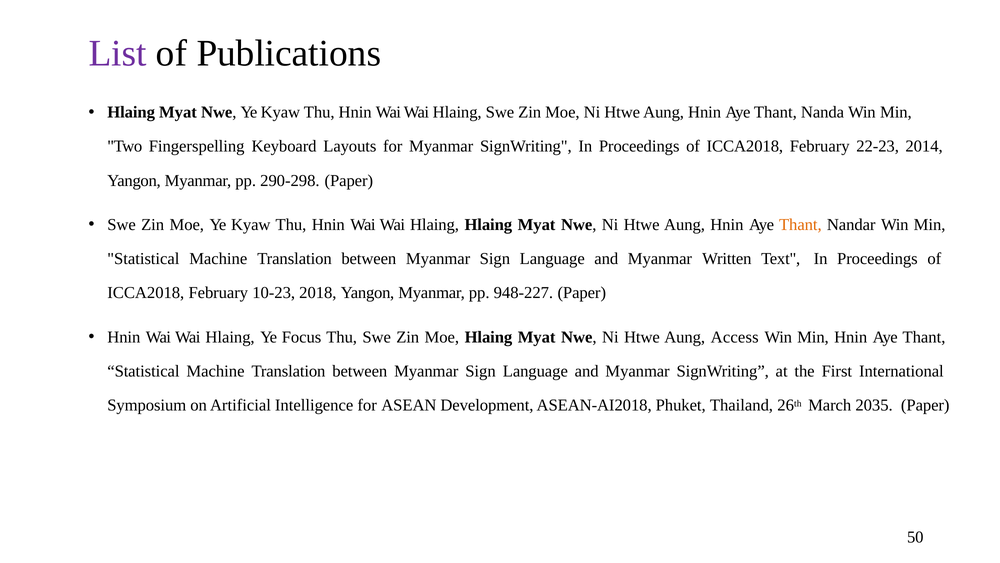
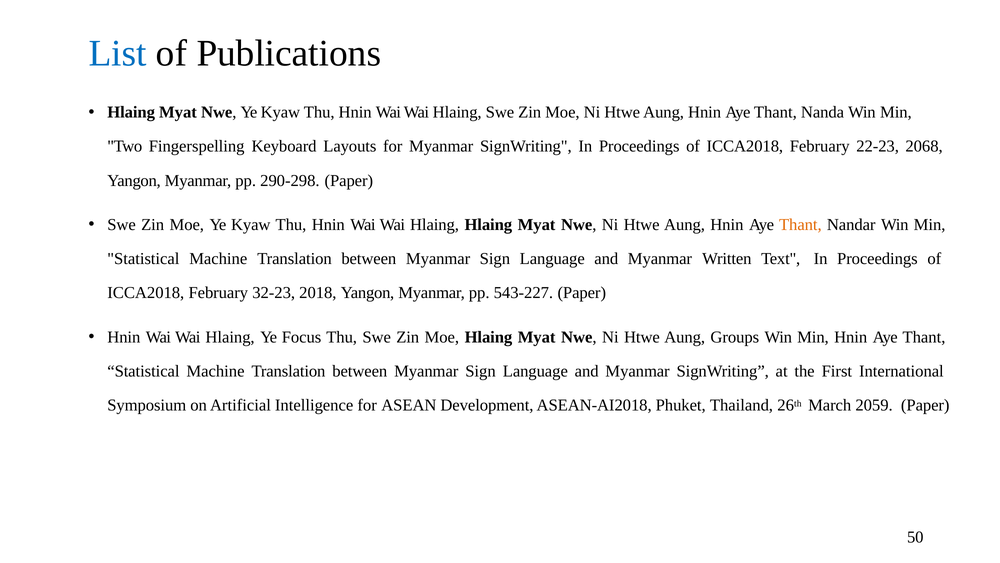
List colour: purple -> blue (118, 54)
2014: 2014 -> 2068 (924, 146)
10-23: 10-23 -> 32-23 (274, 293)
948-227: 948-227 -> 543-227 (523, 293)
Access: Access -> Groups (735, 337)
2035: 2035 -> 2059 (874, 405)
